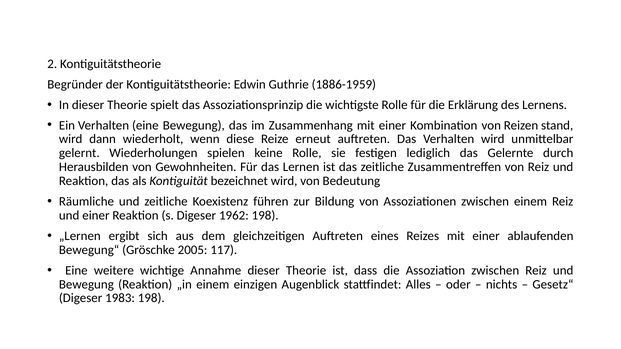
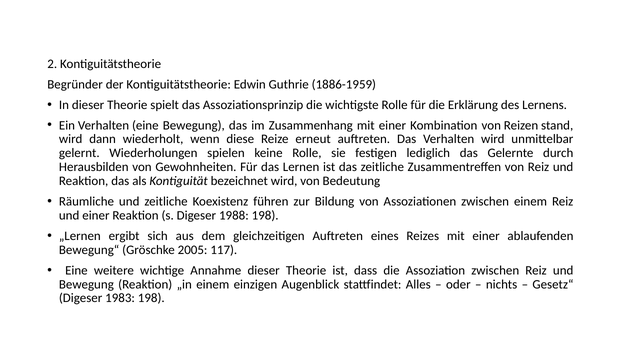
1962: 1962 -> 1988 (234, 216)
